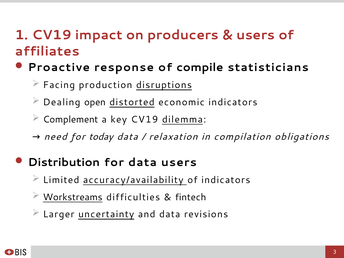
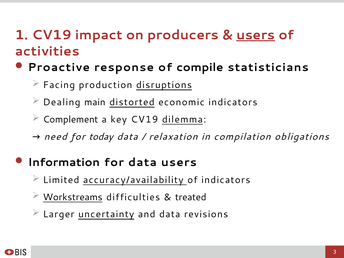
users underline: none -> present (256, 35)
affiliates: affiliates -> activities (47, 51)
open: open -> main (95, 102)
Distribution: Distribution -> Information (64, 162)
fintech: fintech -> treated (191, 197)
